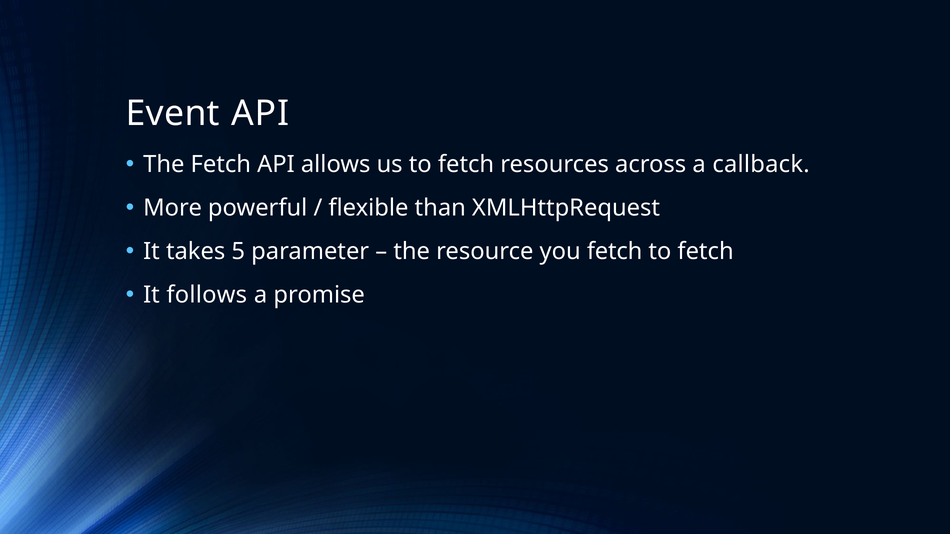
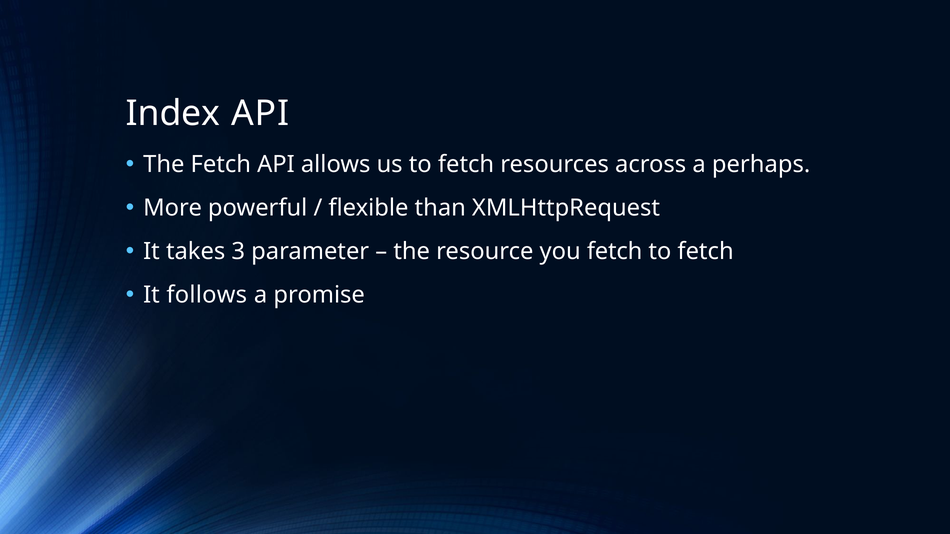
Event: Event -> Index (173, 113)
callback: callback -> perhaps (761, 165)
5: 5 -> 3 (238, 252)
